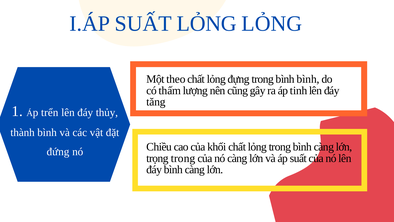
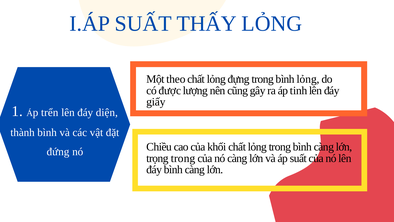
SUẤT LỎNG: LỎNG -> THẤY (207, 23)
bình bình: bình -> lỏng (308, 79)
thấm: thấm -> được (170, 90)
tăng: tăng -> giấy (156, 102)
thủy: thủy -> diện (107, 112)
